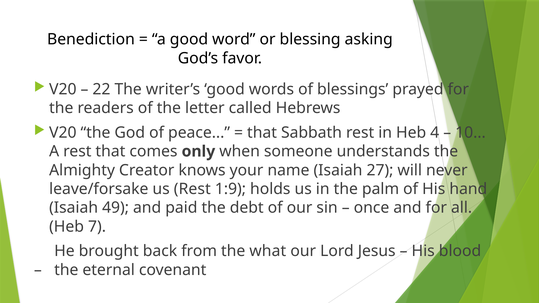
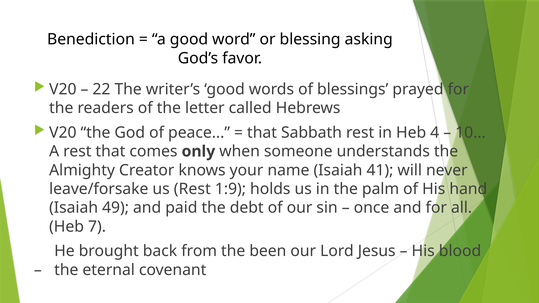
27: 27 -> 41 (380, 170)
what: what -> been (268, 251)
